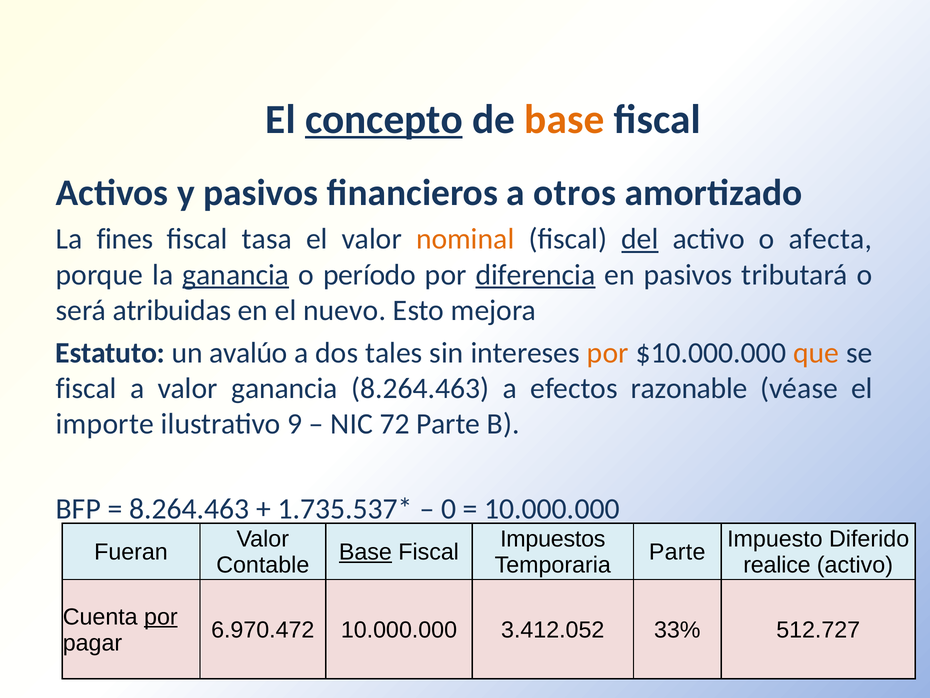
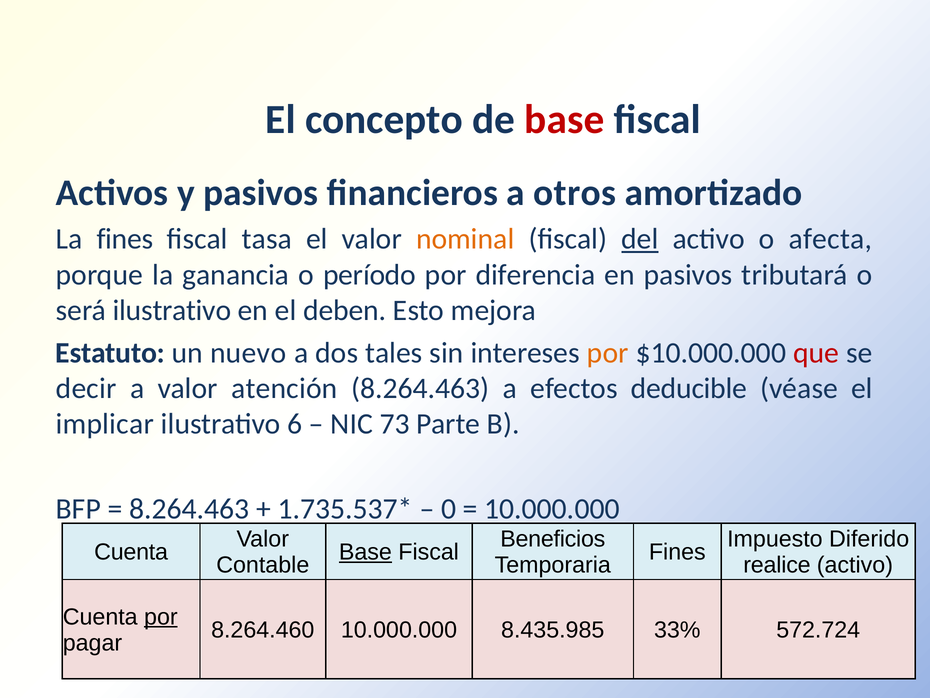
concepto underline: present -> none (384, 119)
base colour: orange -> red (564, 119)
ganancia underline: present -> none (236, 275)
diferencia underline: present -> none (536, 275)
será atribuidas: atribuidas -> ilustrativo (172, 310)
nuevo: nuevo -> deben (345, 310)
avalúo: avalúo -> nuevo (248, 353)
que colour: orange -> red (816, 353)
fiscal: fiscal -> decir (86, 388)
valor ganancia: ganancia -> atención (284, 388)
razonable: razonable -> deducible (689, 388)
importe: importe -> implicar (105, 424)
9: 9 -> 6 (295, 424)
72: 72 -> 73 (395, 424)
Impuestos: Impuestos -> Beneficios (553, 539)
Fueran: Fueran -> Cuenta (131, 552)
Parte: Parte -> Fines (677, 552)
6.970.472: 6.970.472 -> 8.264.460 (263, 629)
3.412.052: 3.412.052 -> 8.435.985 (553, 629)
512.727: 512.727 -> 572.724 (818, 629)
